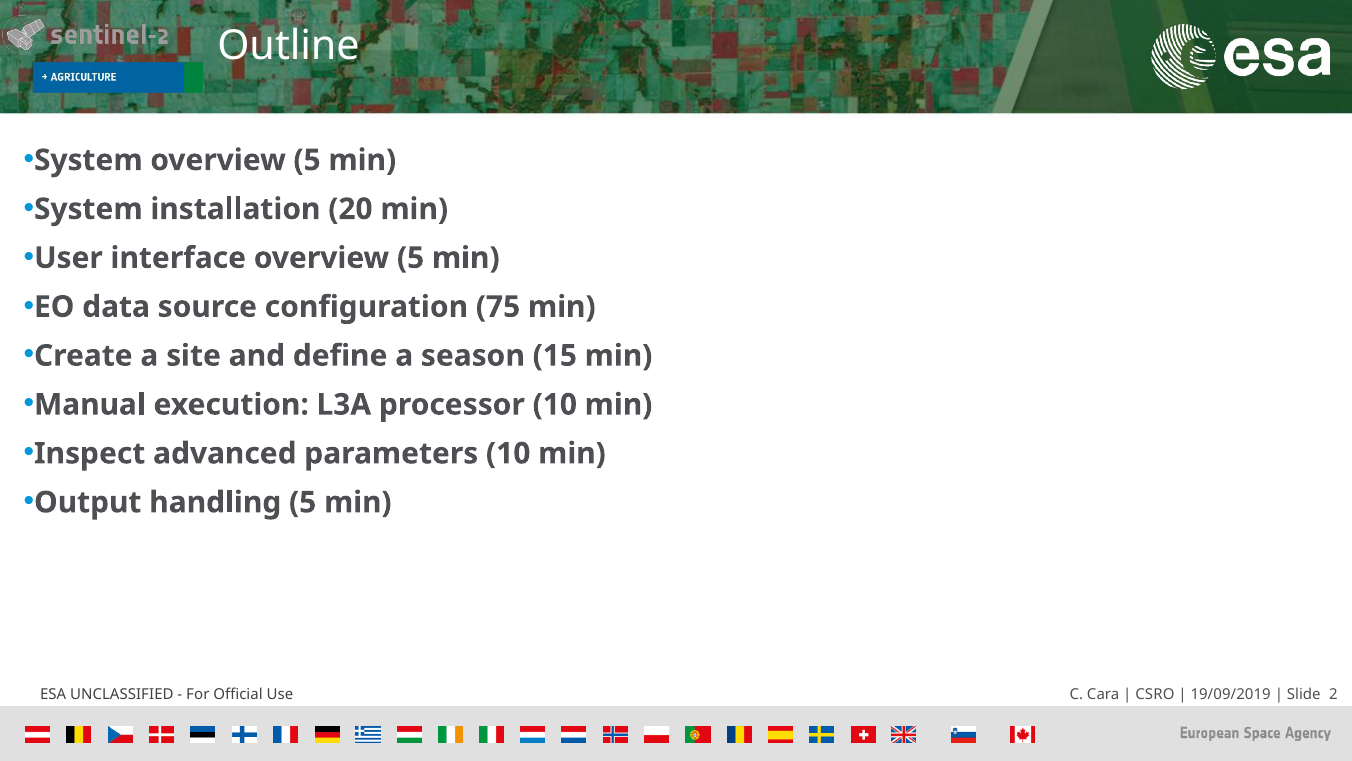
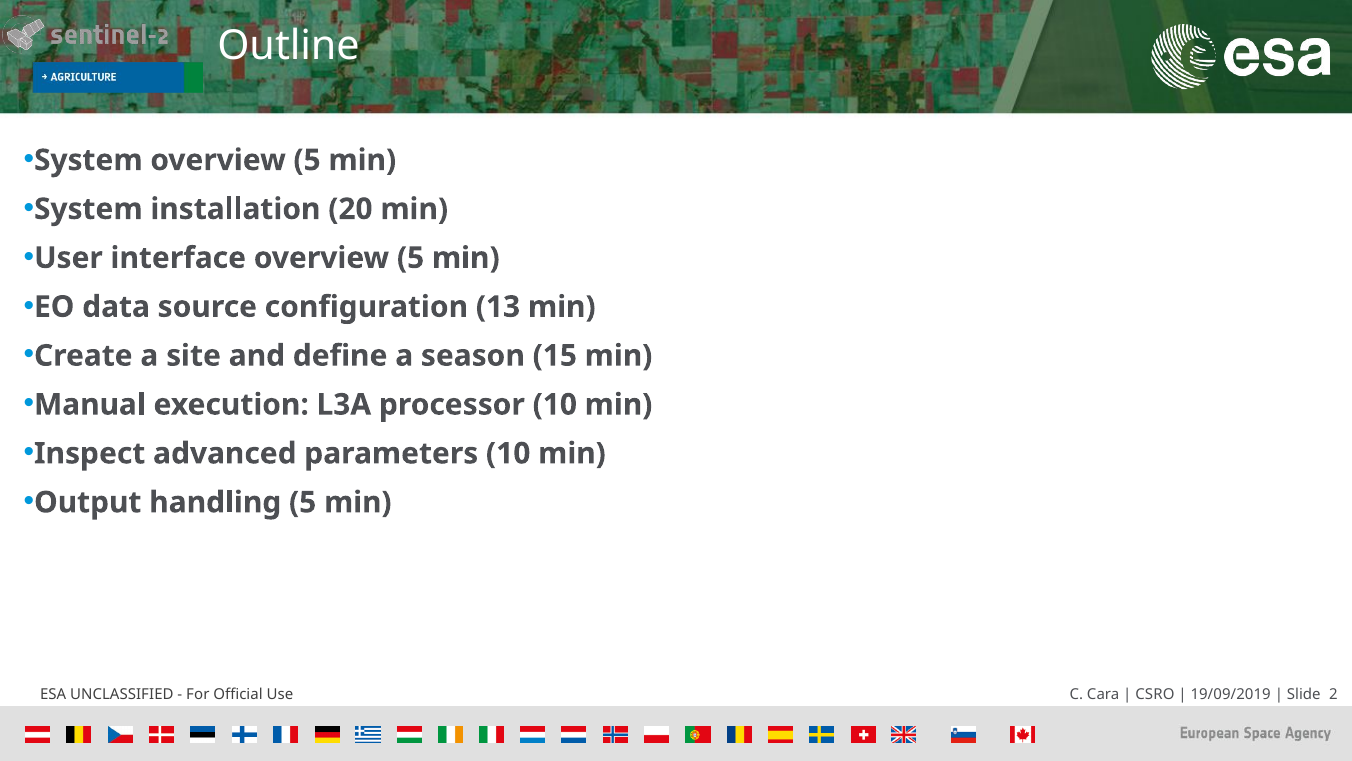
75: 75 -> 13 (498, 307)
